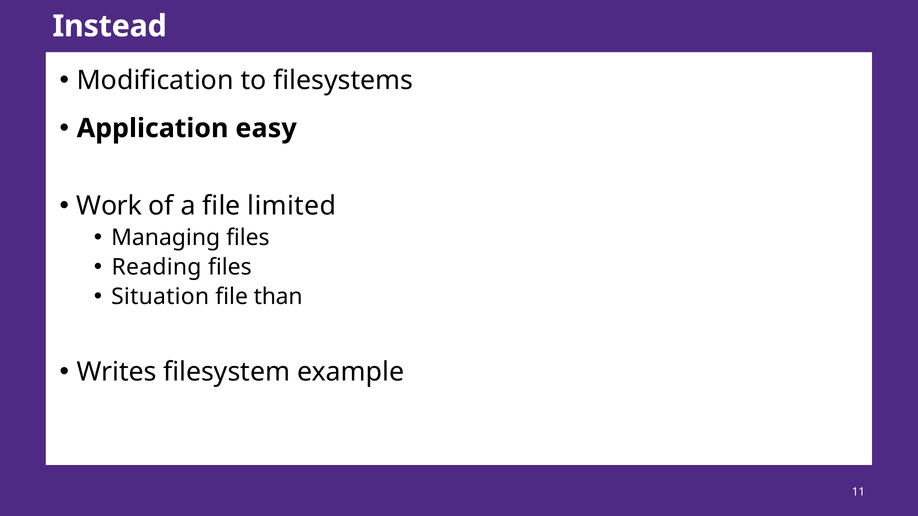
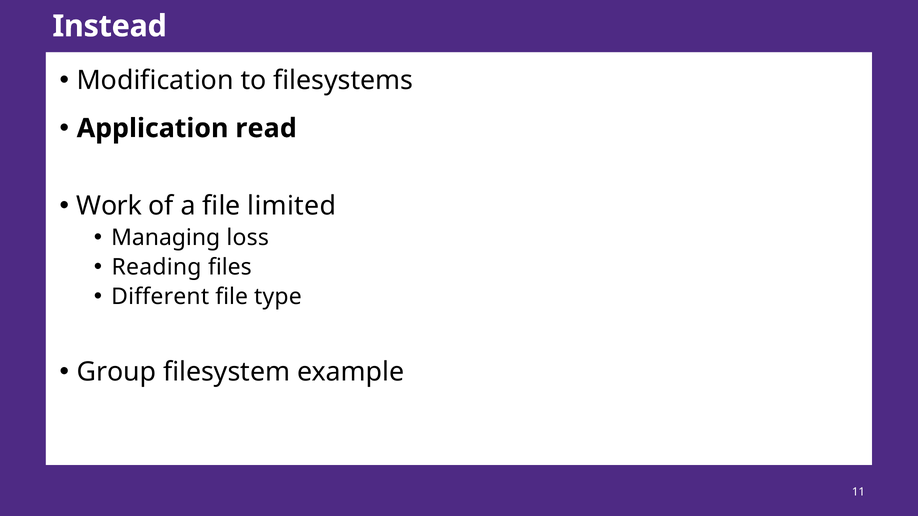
easy: easy -> read (266, 128)
Managing files: files -> loss (248, 238)
Situation: Situation -> Different (160, 297)
than: than -> type (278, 297)
Writes: Writes -> Group (117, 372)
